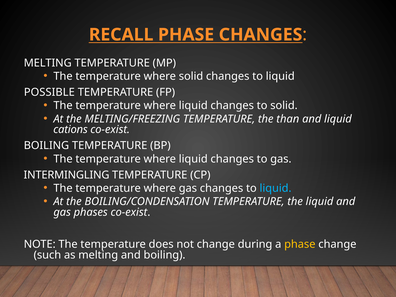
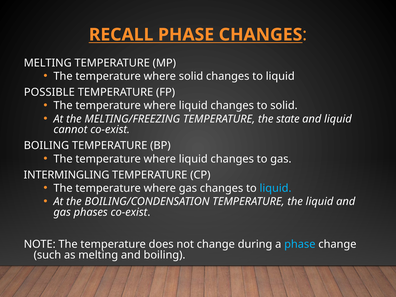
than: than -> state (288, 119)
cations: cations -> cannot (70, 129)
phase colour: yellow -> light blue (300, 244)
